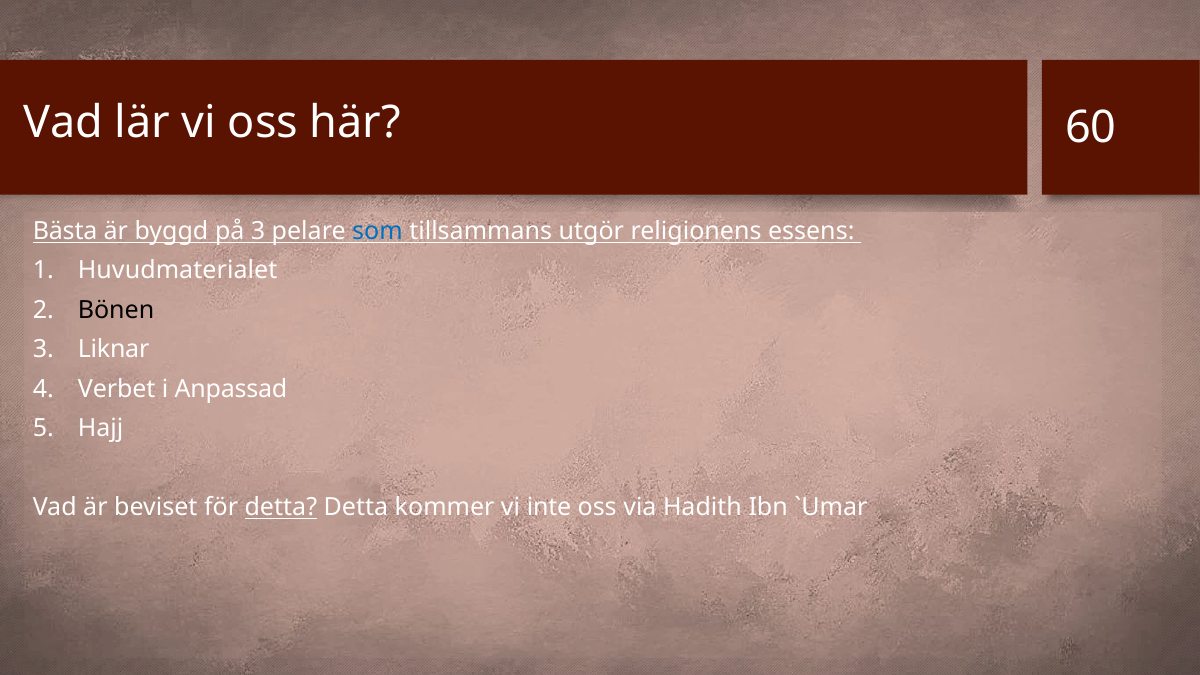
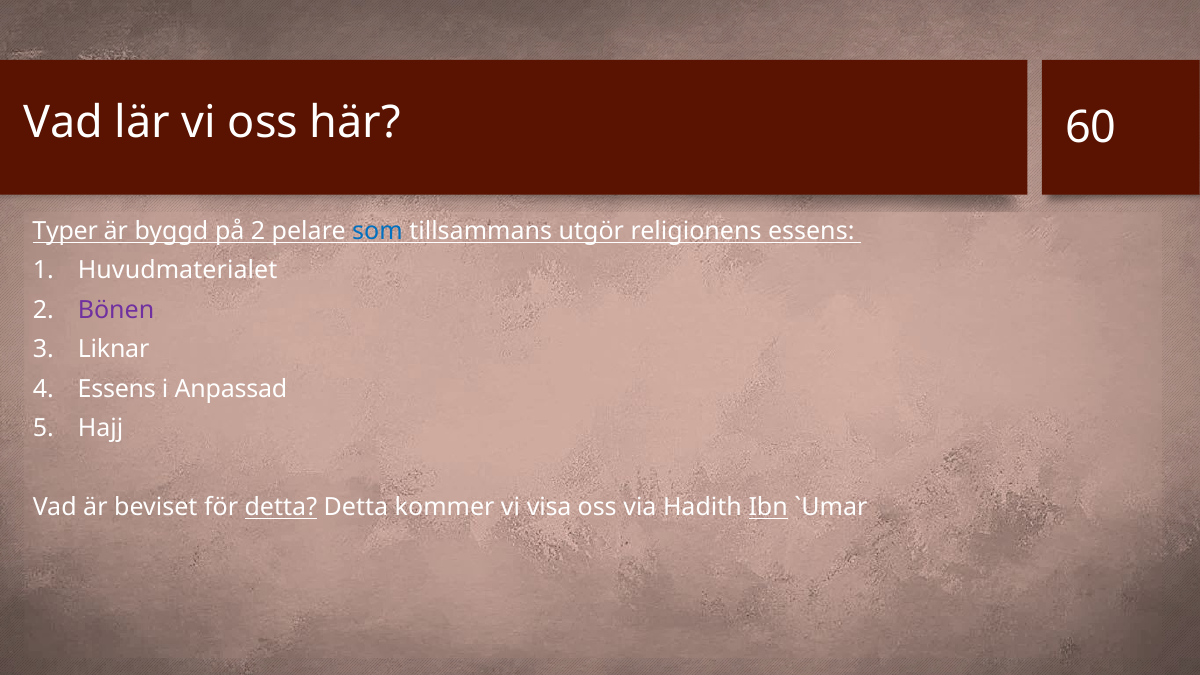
Bästa: Bästa -> Typer (65, 231)
på 3: 3 -> 2 (258, 231)
Bönen colour: black -> purple (116, 310)
Verbet: Verbet -> Essens (117, 389)
inte: inte -> visa (549, 508)
Ibn underline: none -> present (768, 508)
